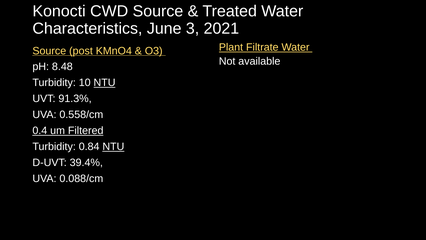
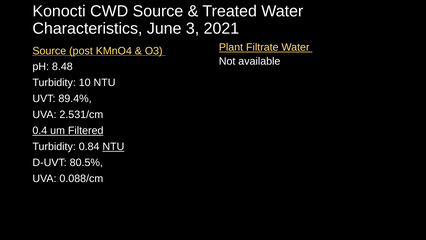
NTU underline: present -> none (105, 83)
91.3%: 91.3% -> 89.4% (75, 99)
0.558/cm: 0.558/cm -> 2.531/cm (81, 115)
39.4%: 39.4% -> 80.5% (86, 162)
